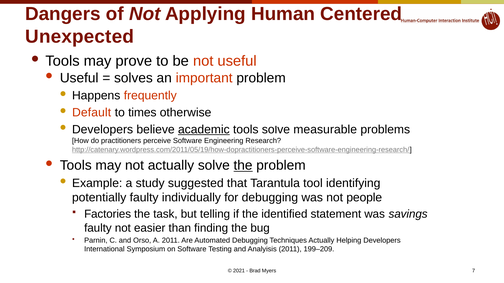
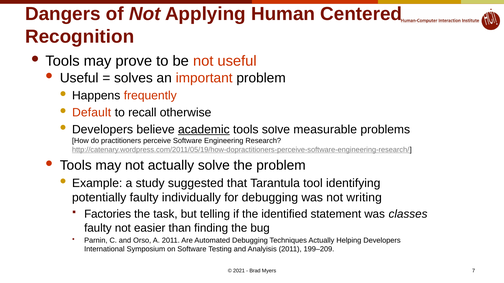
Unexpected: Unexpected -> Recognition (80, 37)
times: times -> recall (142, 113)
the underline: present -> none (243, 166)
people: people -> writing (364, 198)
savings: savings -> classes (408, 214)
